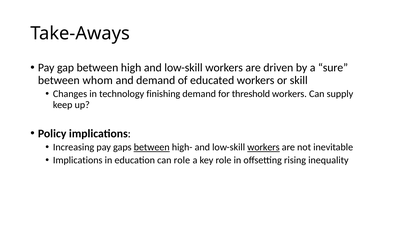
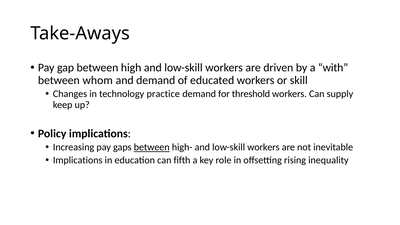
sure: sure -> with (333, 68)
finishing: finishing -> practice (163, 94)
workers underline: present -> none (263, 147)
can role: role -> fifth (182, 160)
